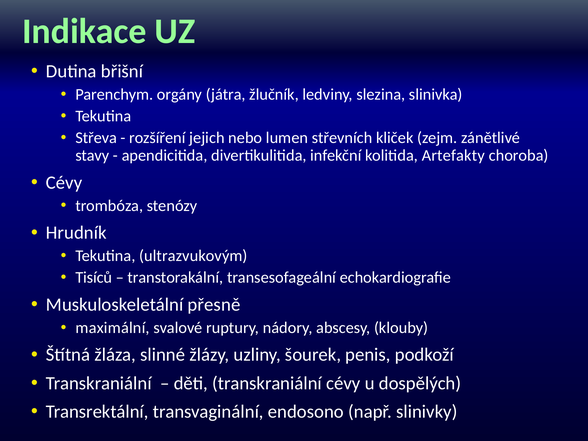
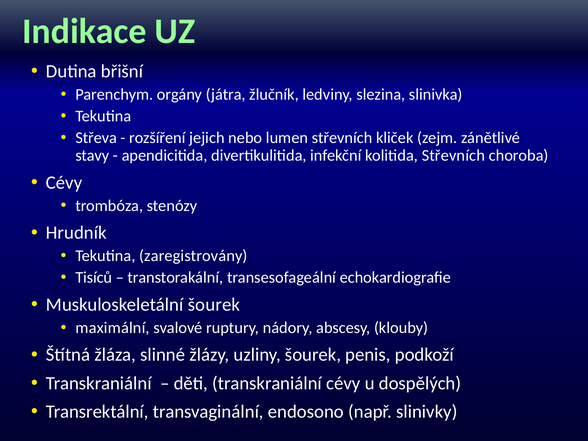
kolitida Artefakty: Artefakty -> Střevních (453, 155)
ultrazvukovým: ultrazvukovým -> zaregistrovány (193, 256)
Muskuloskeletální přesně: přesně -> šourek (214, 305)
